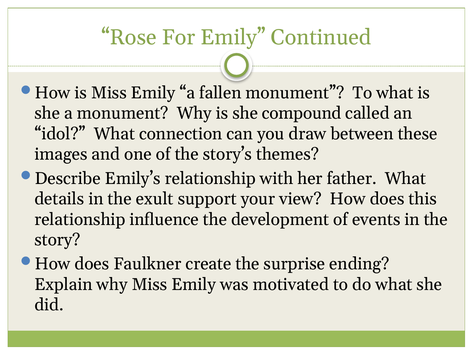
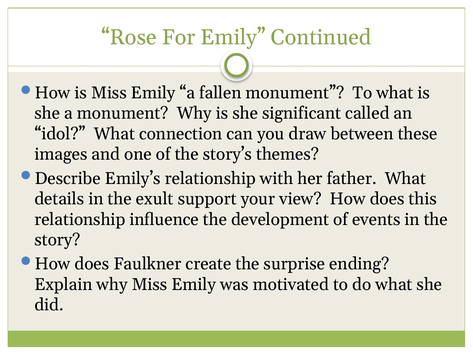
compound: compound -> significant (302, 113)
